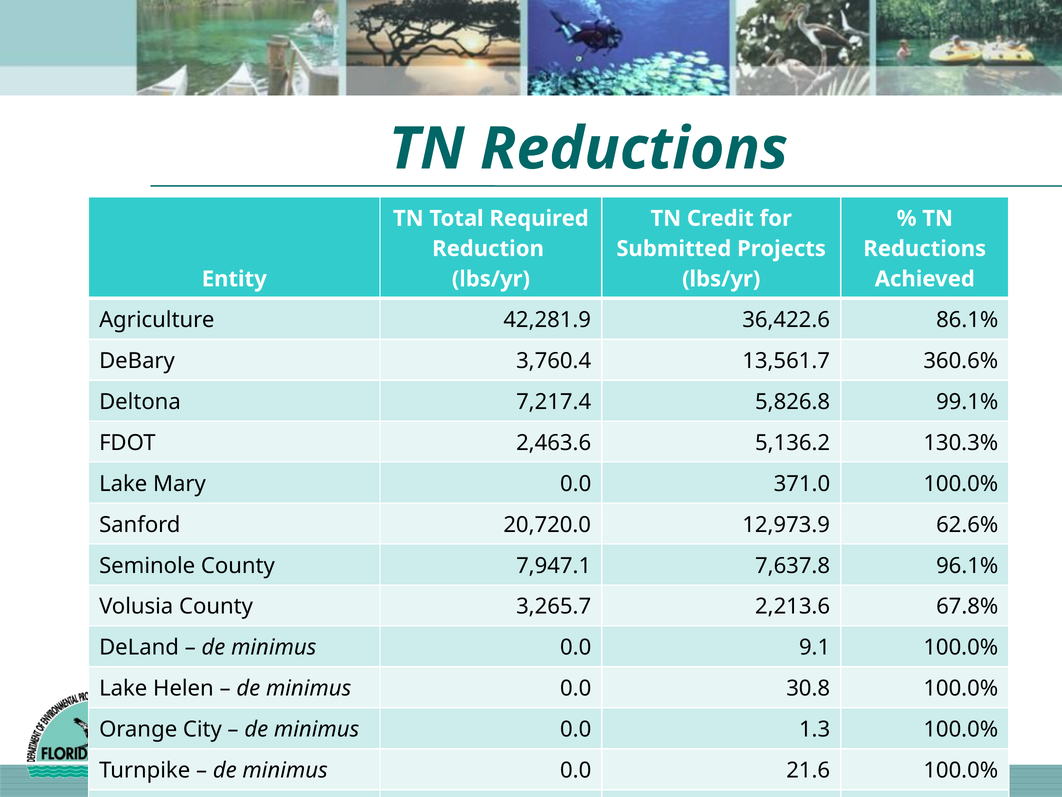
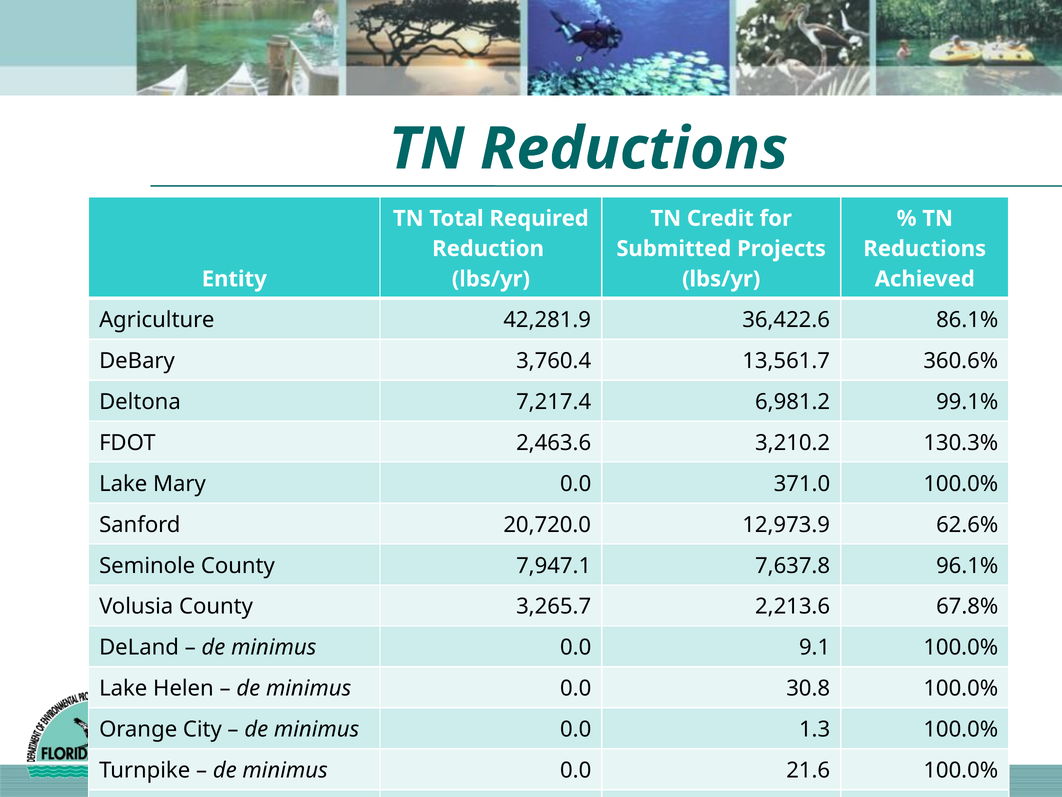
5,826.8: 5,826.8 -> 6,981.2 (793, 402)
5,136.2: 5,136.2 -> 3,210.2 (793, 443)
